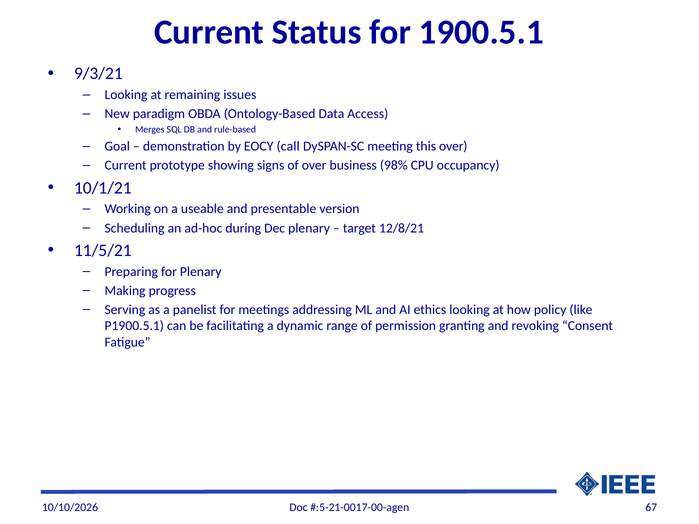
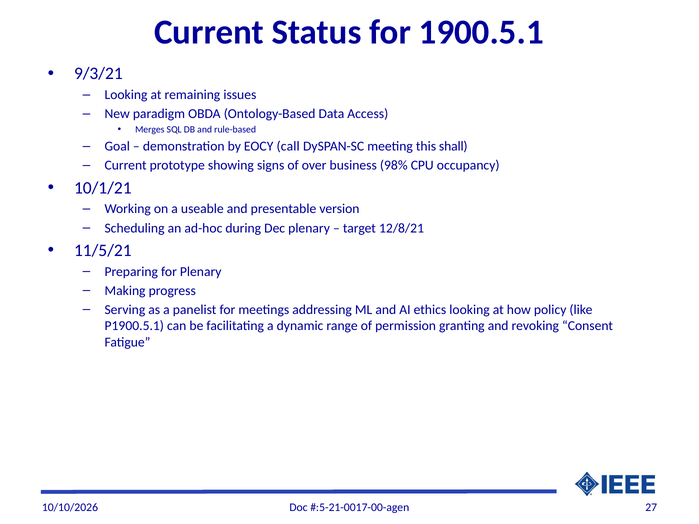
this over: over -> shall (453, 147)
67: 67 -> 27 (651, 508)
